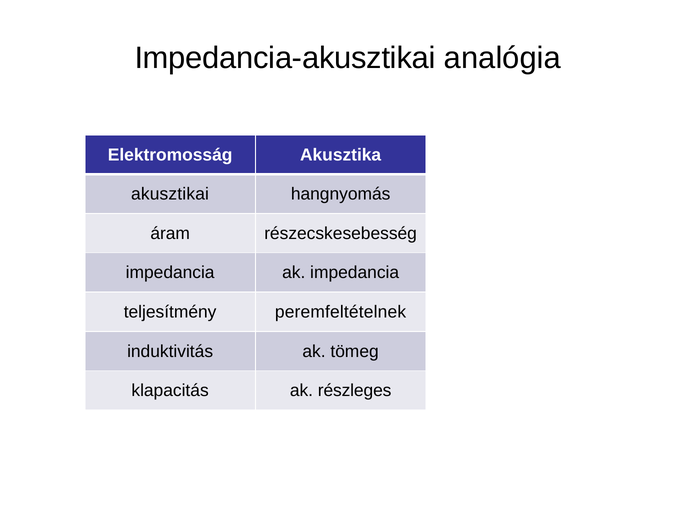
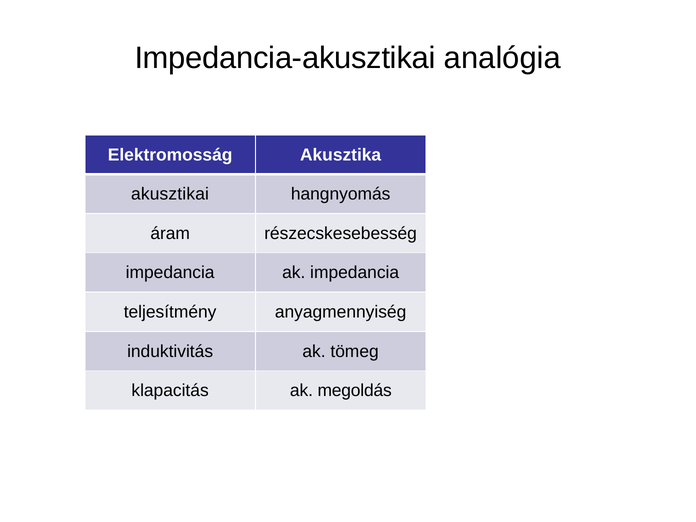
peremfeltételnek: peremfeltételnek -> anyagmennyiség (341, 312)
részleges: részleges -> megoldás (355, 391)
